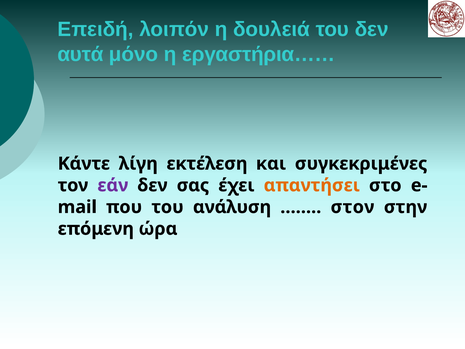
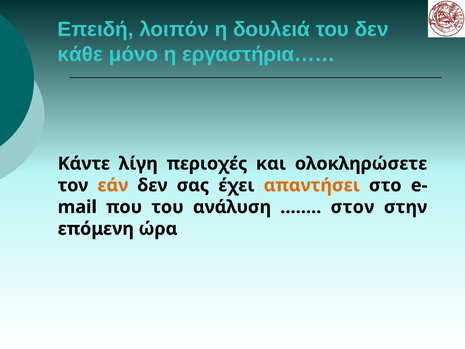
αυτά: αυτά -> κάθε (80, 54)
εκτέλεση: εκτέλεση -> περιοχές (207, 164)
συγκεκριμένες: συγκεκριμένες -> ολοκληρώσετε (361, 164)
εάν colour: purple -> orange (113, 185)
